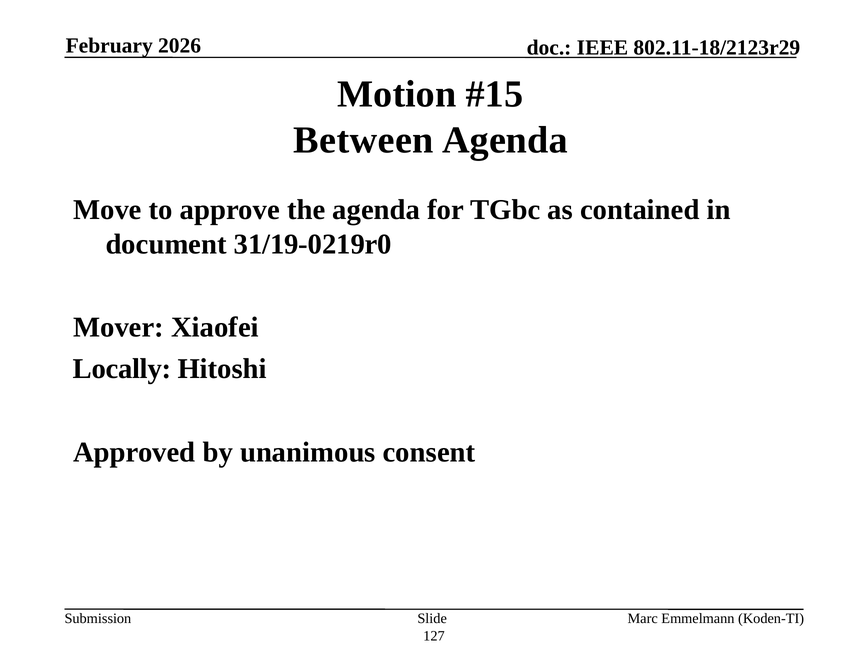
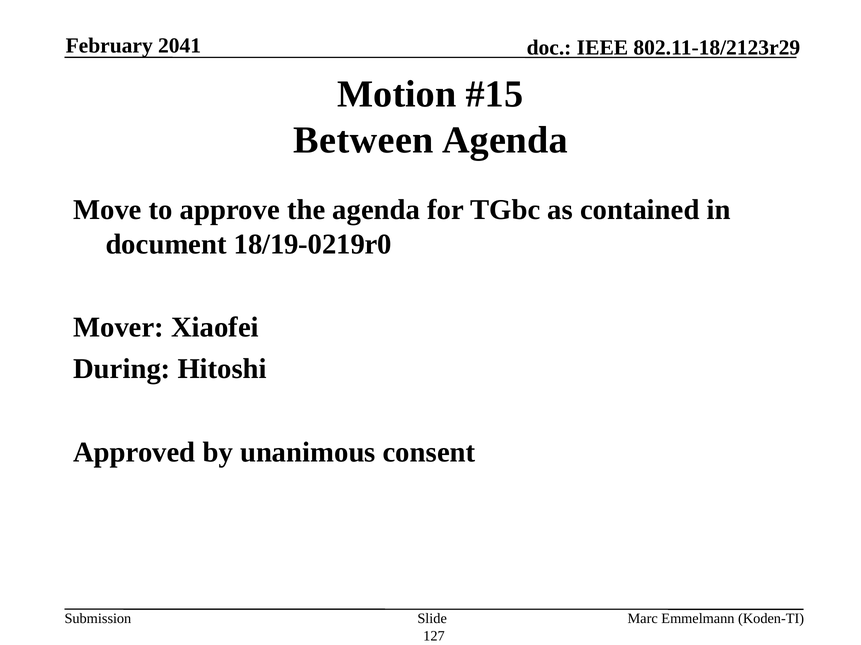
2026: 2026 -> 2041 (180, 46)
31/19-0219r0: 31/19-0219r0 -> 18/19-0219r0 (313, 245)
Locally: Locally -> During (122, 369)
